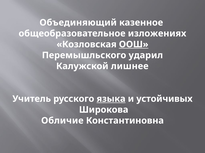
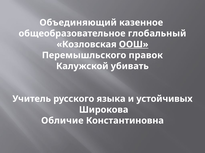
изложениях: изложениях -> глобальный (157, 34)
ударил: ударил -> правок (146, 55)
лишнее: лишнее -> убивать (130, 66)
языка underline: present -> none (111, 99)
